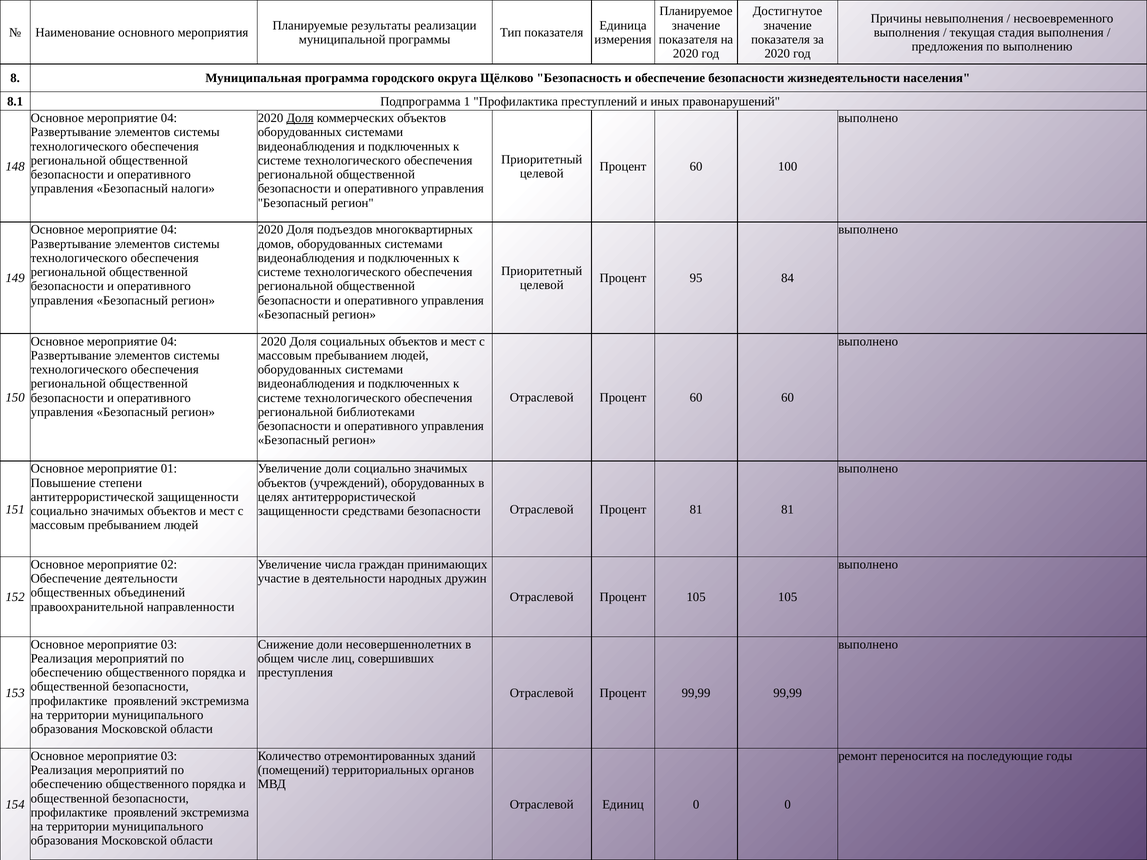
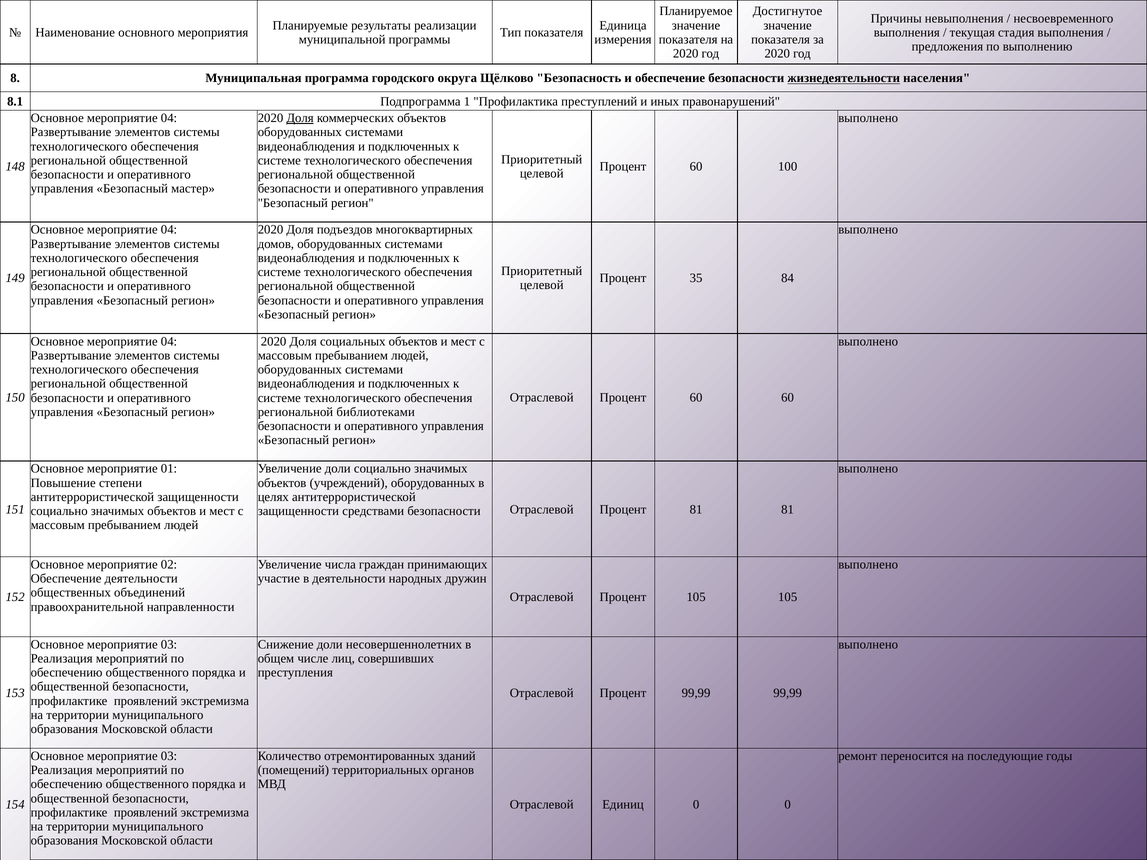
жизнедеятельности underline: none -> present (844, 78)
налоги: налоги -> мастер (193, 189)
95: 95 -> 35 (696, 278)
